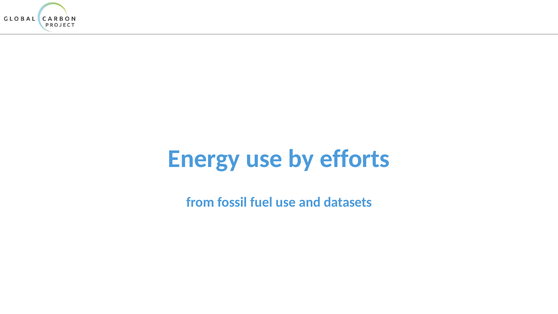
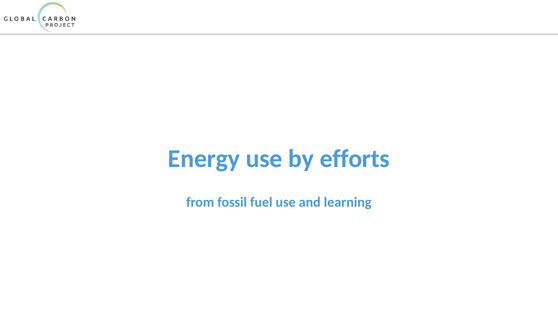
datasets: datasets -> learning (348, 202)
